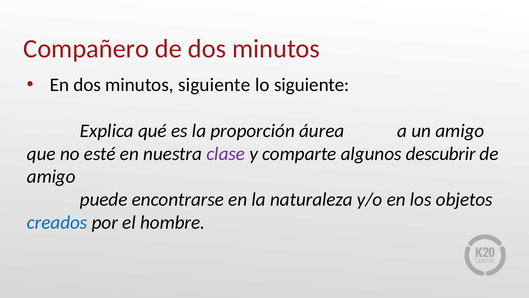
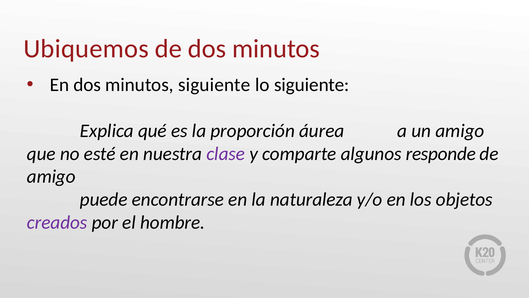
Compañero: Compañero -> Ubiquemos (86, 49)
descubrir: descubrir -> responde (441, 153)
creados colour: blue -> purple (57, 222)
